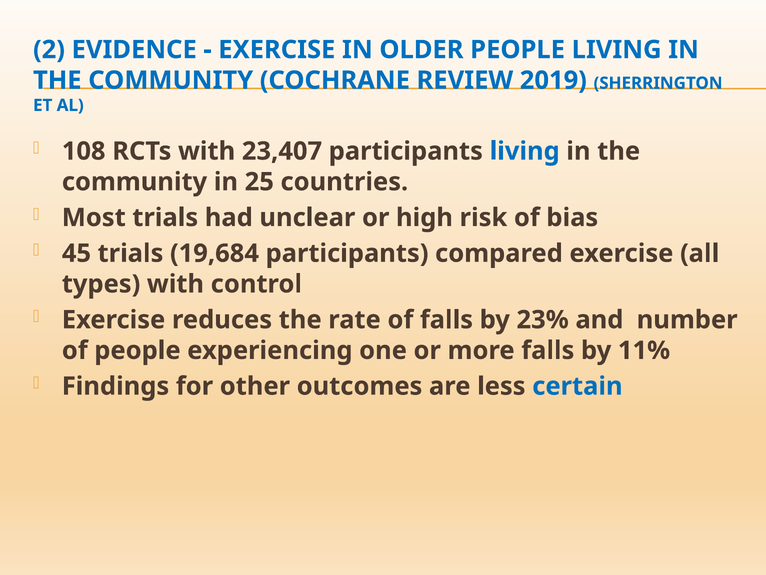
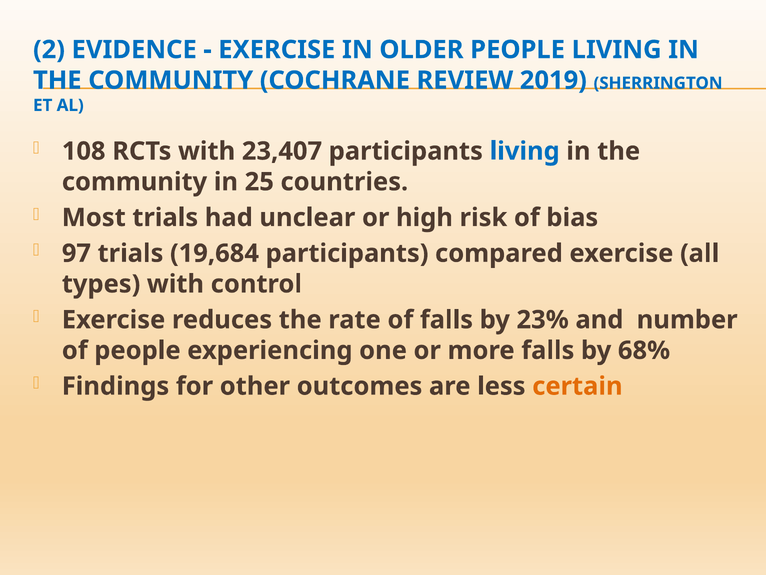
45: 45 -> 97 (76, 253)
11%: 11% -> 68% (644, 350)
certain colour: blue -> orange (577, 386)
